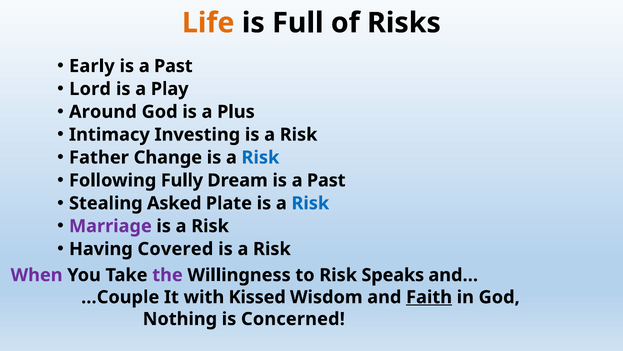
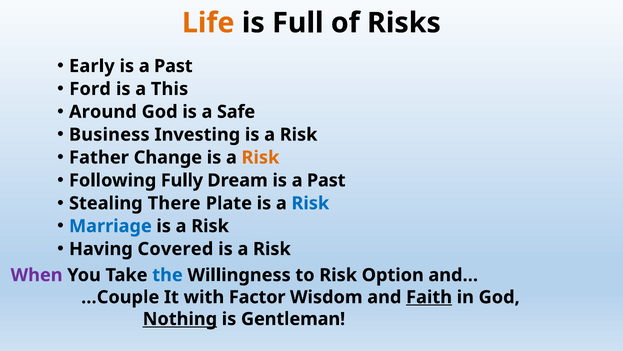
Lord: Lord -> Ford (90, 89)
Play: Play -> This (170, 89)
Plus: Plus -> Safe (236, 112)
Intimacy: Intimacy -> Business (109, 134)
Risk colour: blue -> orange (260, 157)
Asked: Asked -> There (174, 203)
Marriage colour: purple -> blue (110, 226)
the colour: purple -> blue (167, 275)
Speaks: Speaks -> Option (393, 275)
Kissed: Kissed -> Factor (257, 297)
Nothing underline: none -> present (180, 319)
Concerned: Concerned -> Gentleman (293, 319)
